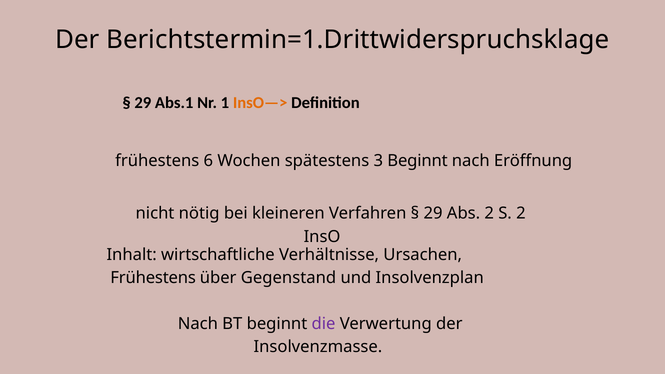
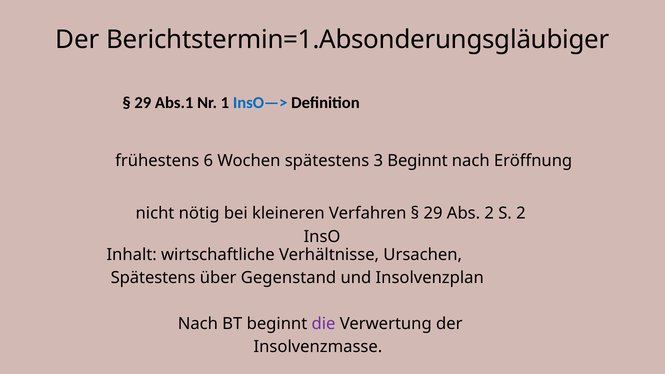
Berichtstermin=1.Drittwiderspruchsklage: Berichtstermin=1.Drittwiderspruchsklage -> Berichtstermin=1.Absonderungsgläubiger (358, 40)
InsO—> colour: orange -> blue (260, 103)
Frühestens: Frühestens -> Spätestens (153, 278)
